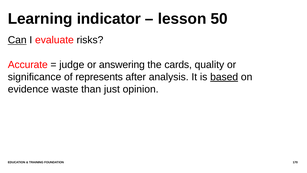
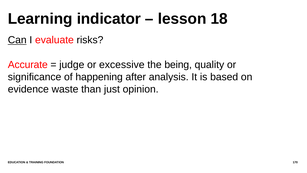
50: 50 -> 18 (219, 19)
answering: answering -> excessive (122, 65)
cards: cards -> being (178, 65)
represents: represents -> happening (99, 77)
based underline: present -> none (224, 77)
